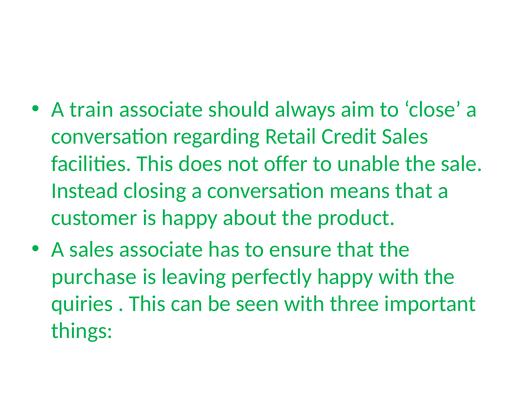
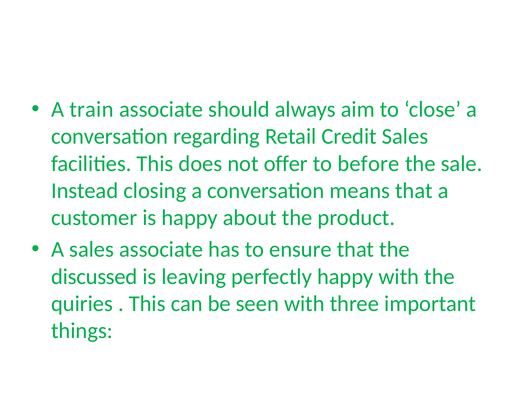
unable: unable -> before (368, 164)
purchase: purchase -> discussed (94, 277)
